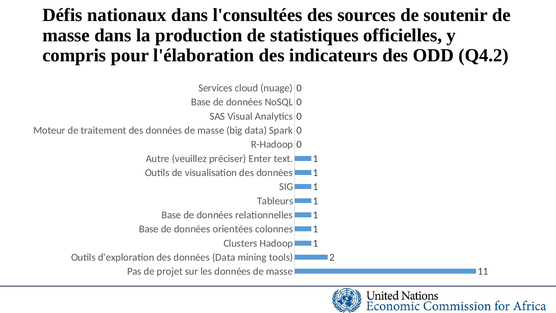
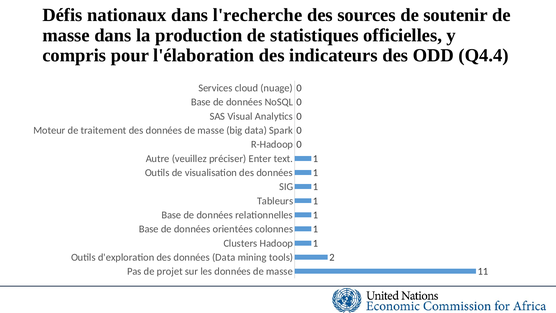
l'consultées: l'consultées -> l'recherche (258, 15)
Q4.2: Q4.2 -> Q4.4 (484, 55)
